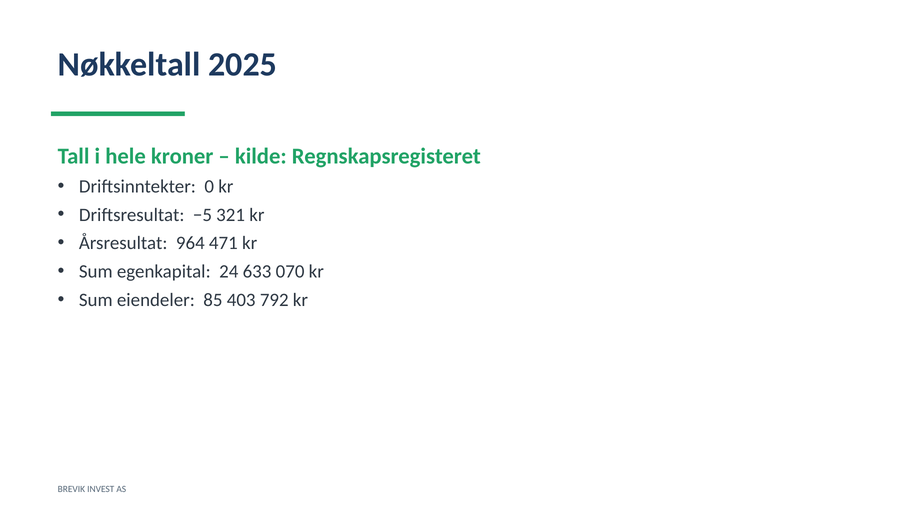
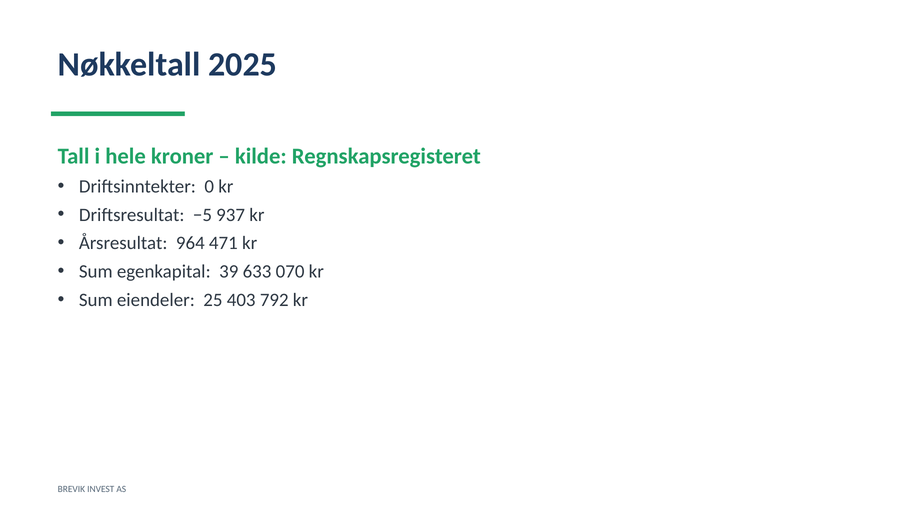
321: 321 -> 937 (231, 215)
24: 24 -> 39 (229, 272)
85: 85 -> 25 (213, 300)
